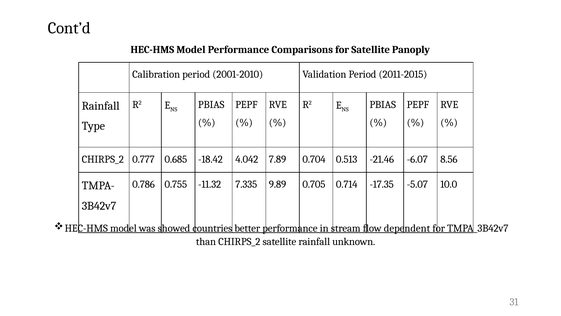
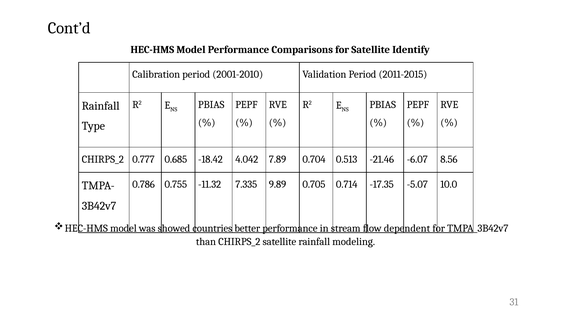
Panoply: Panoply -> Identify (411, 50)
unknown: unknown -> modeling (354, 242)
